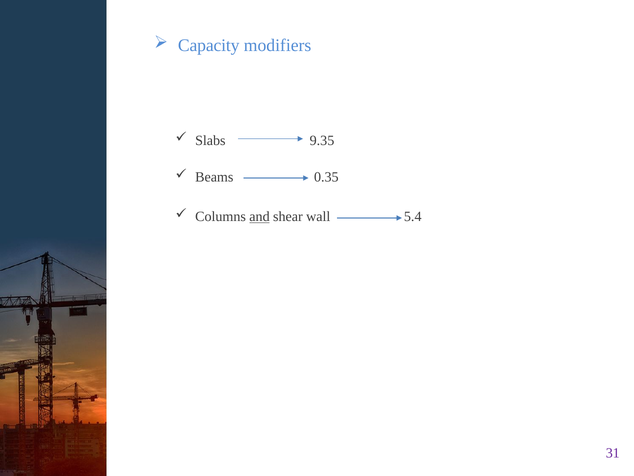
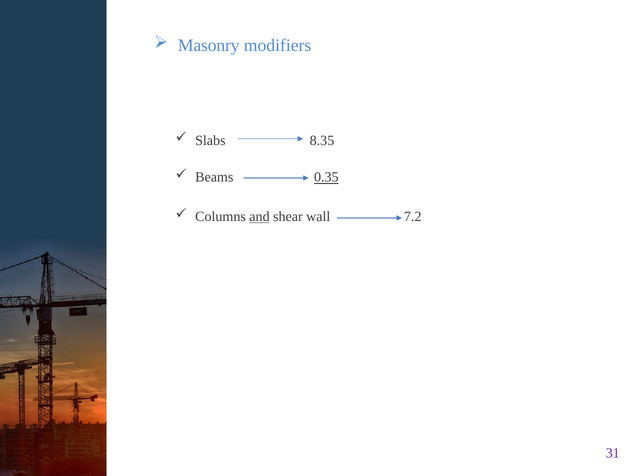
Capacity: Capacity -> Masonry (209, 45)
9.35: 9.35 -> 8.35 (322, 140)
0.35 underline: none -> present (326, 177)
5.4: 5.4 -> 7.2 (413, 217)
